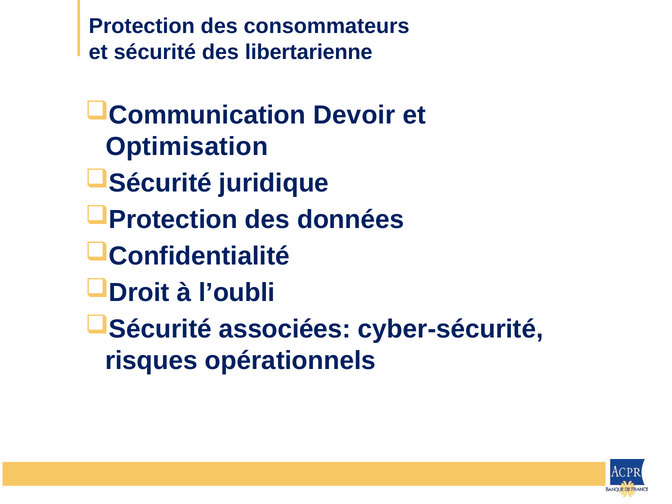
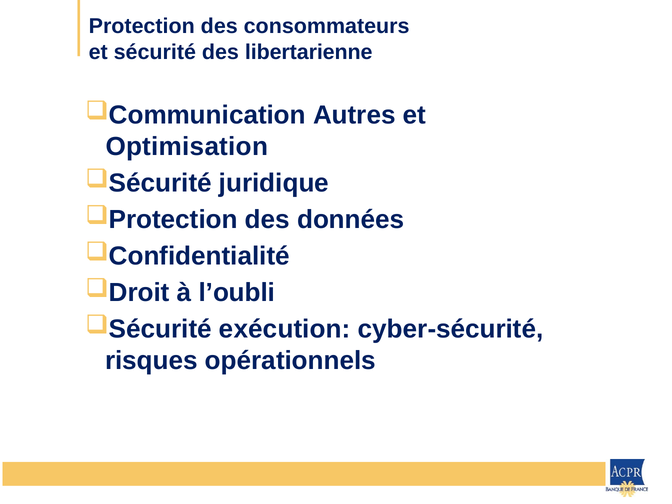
Devoir: Devoir -> Autres (354, 115)
associées: associées -> exécution (285, 329)
